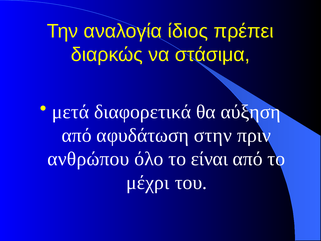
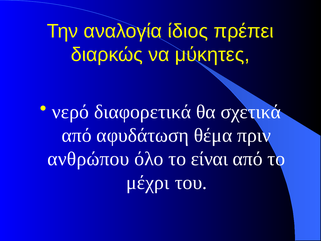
στάσιμα: στάσιμα -> μύκητες (212, 55)
μετά: μετά -> νερό (70, 112)
αύξηση: αύξηση -> σχετικά (251, 112)
στην: στην -> θέμα (213, 135)
